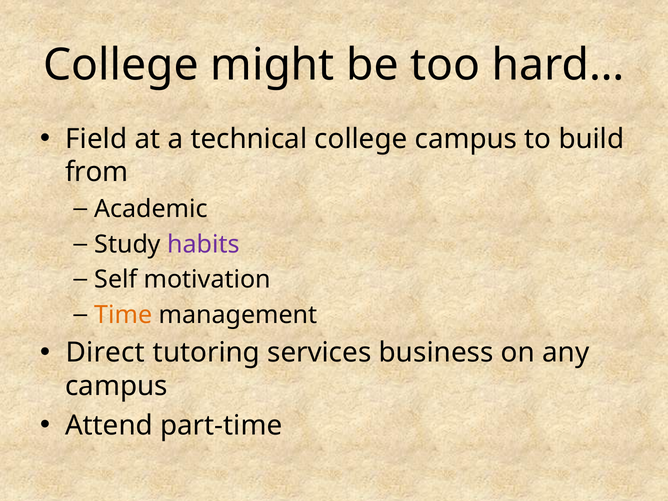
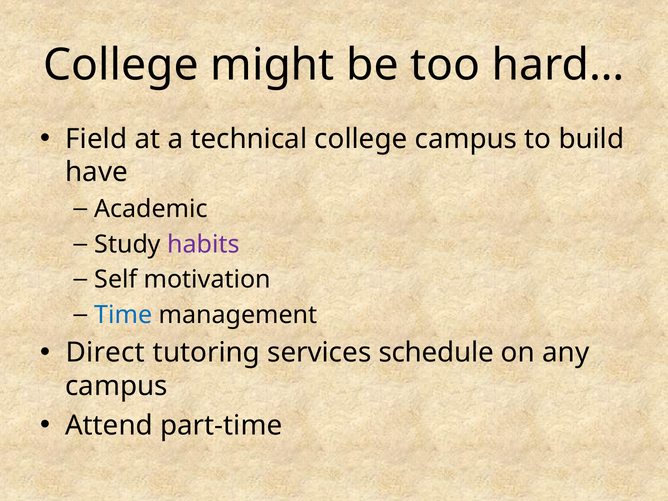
from: from -> have (97, 172)
Time colour: orange -> blue (123, 315)
business: business -> schedule (436, 353)
